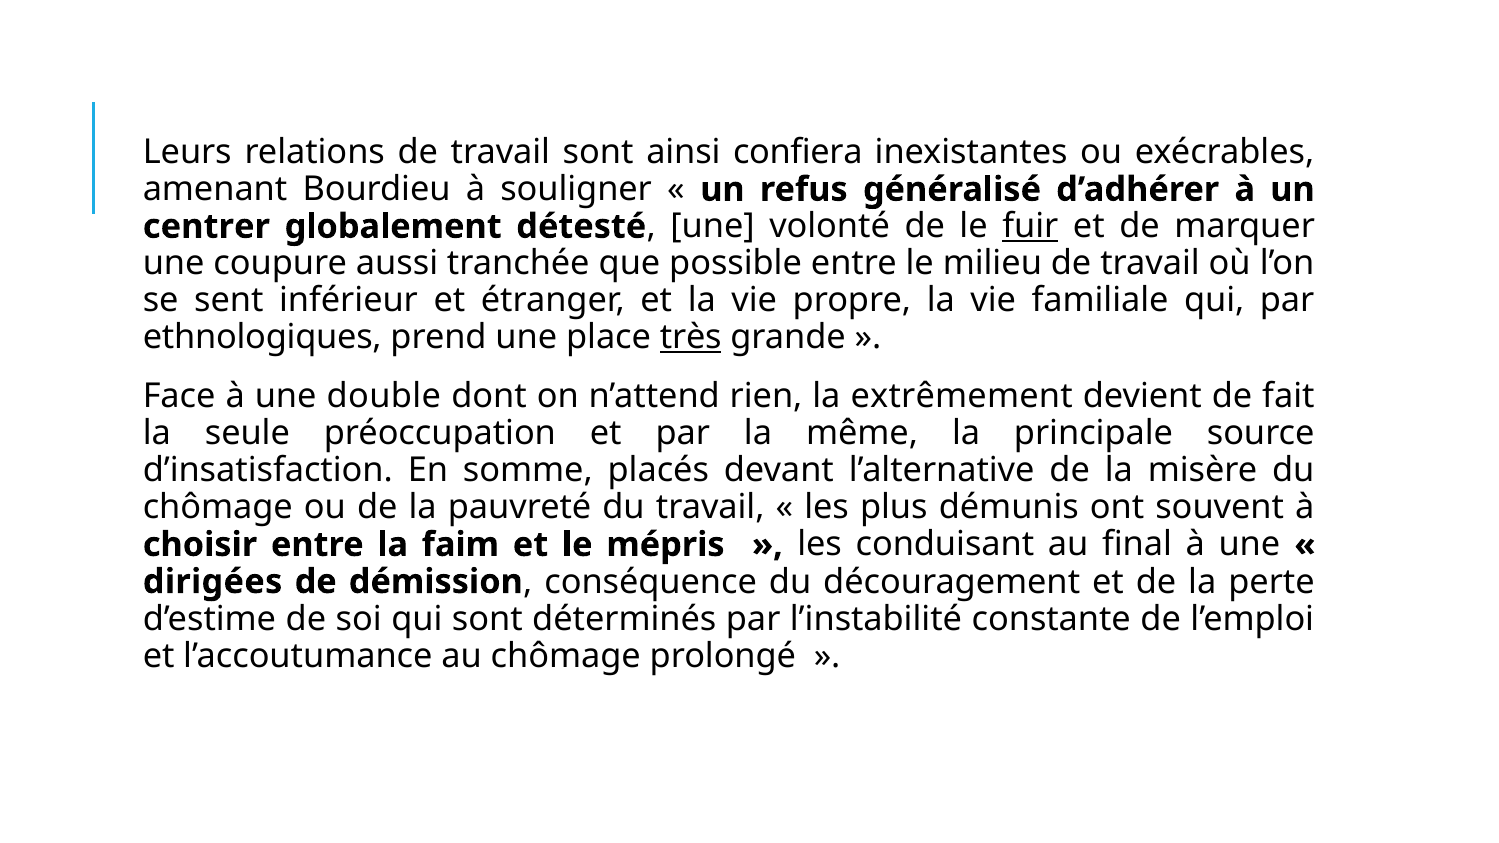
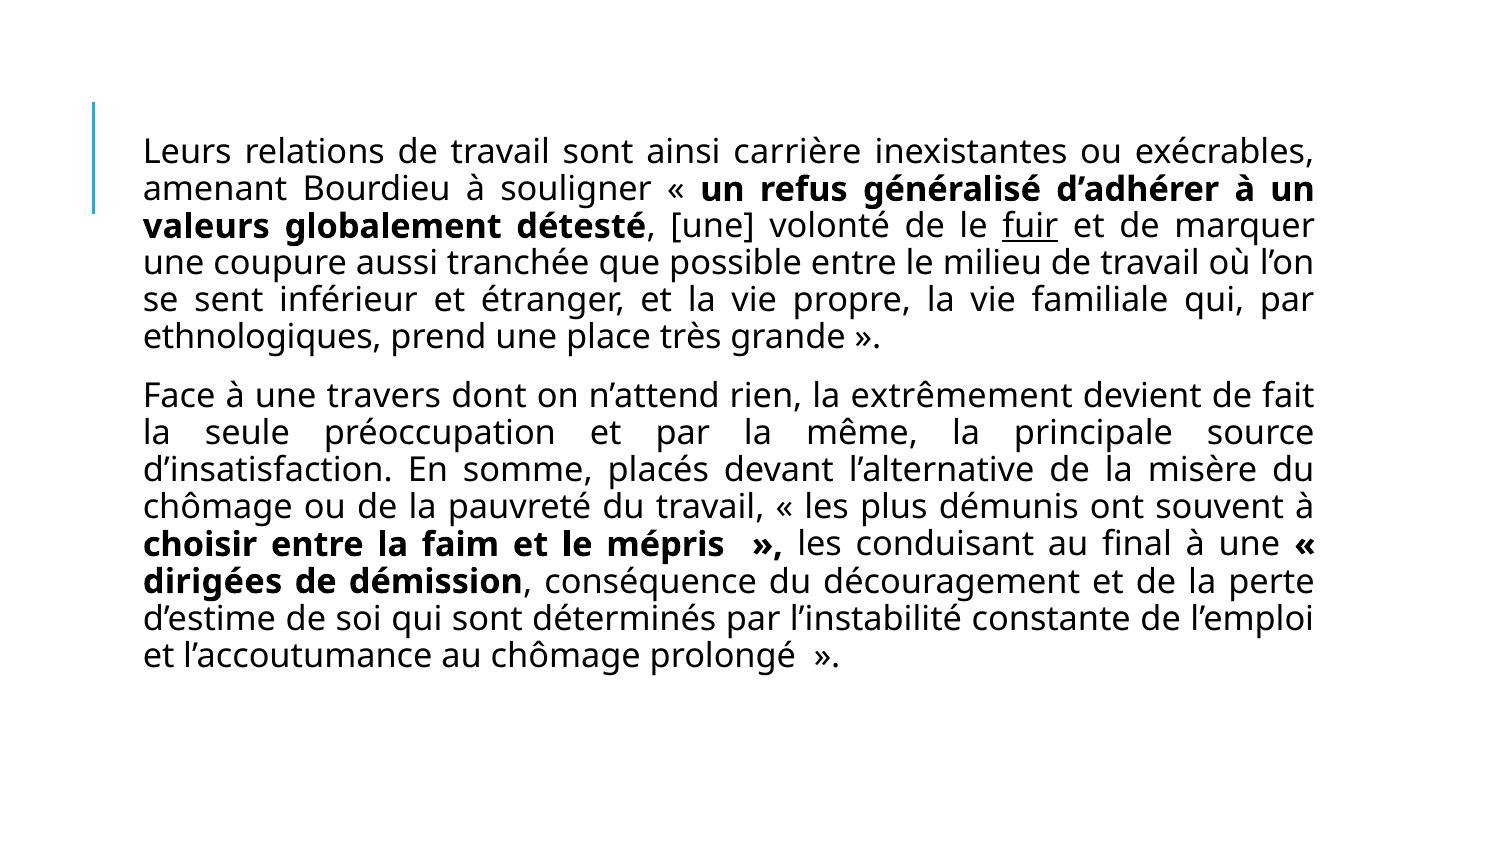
confiera: confiera -> carrière (797, 152)
centrer: centrer -> valeurs (206, 227)
très underline: present -> none (691, 338)
double: double -> travers (384, 397)
